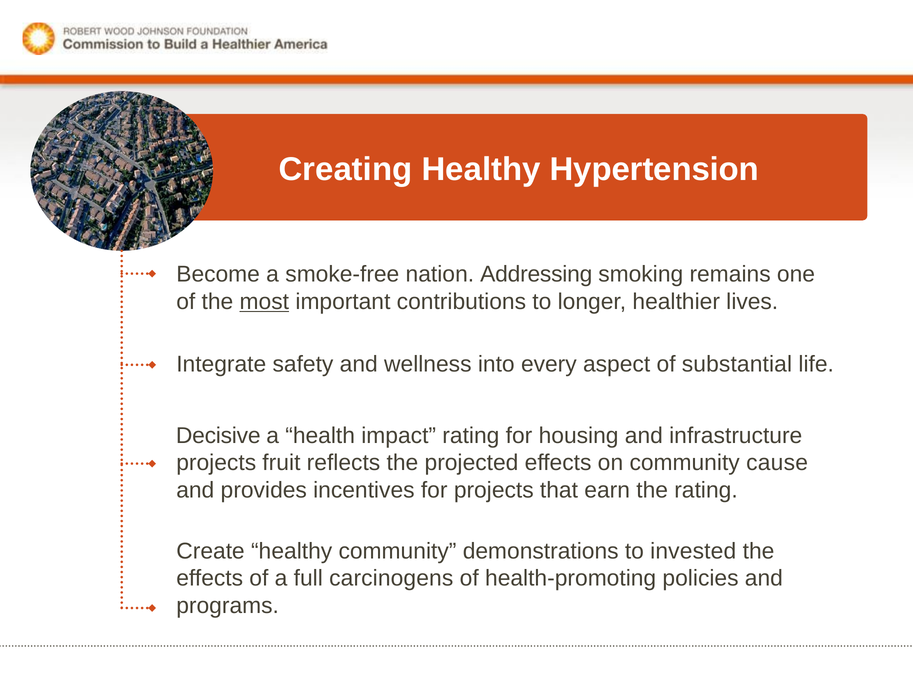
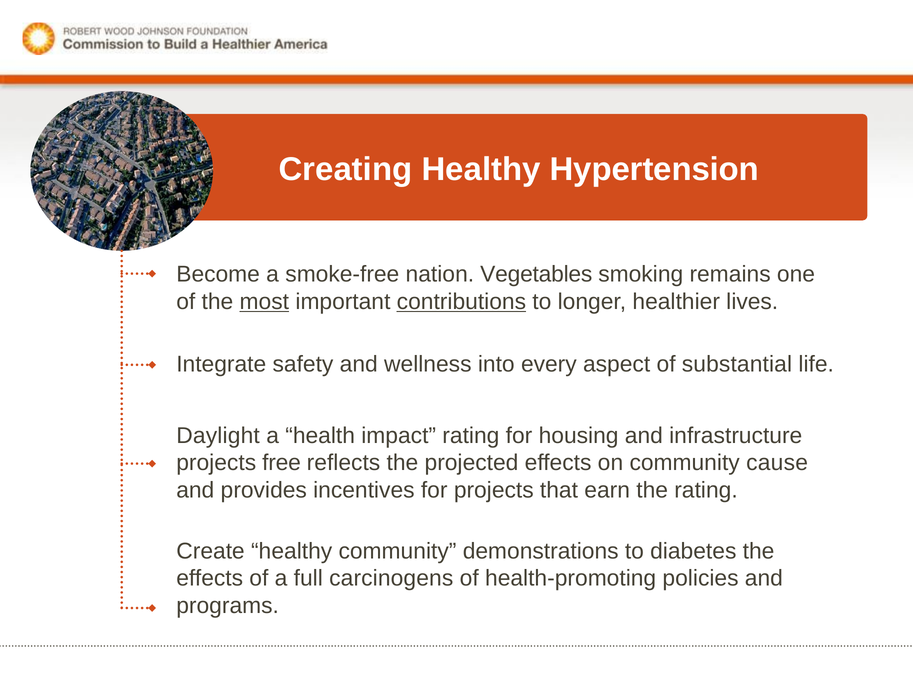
Addressing: Addressing -> Vegetables (536, 275)
contributions underline: none -> present (461, 302)
Decisive: Decisive -> Daylight (218, 436)
fruit: fruit -> free (282, 463)
invested: invested -> diabetes (693, 552)
